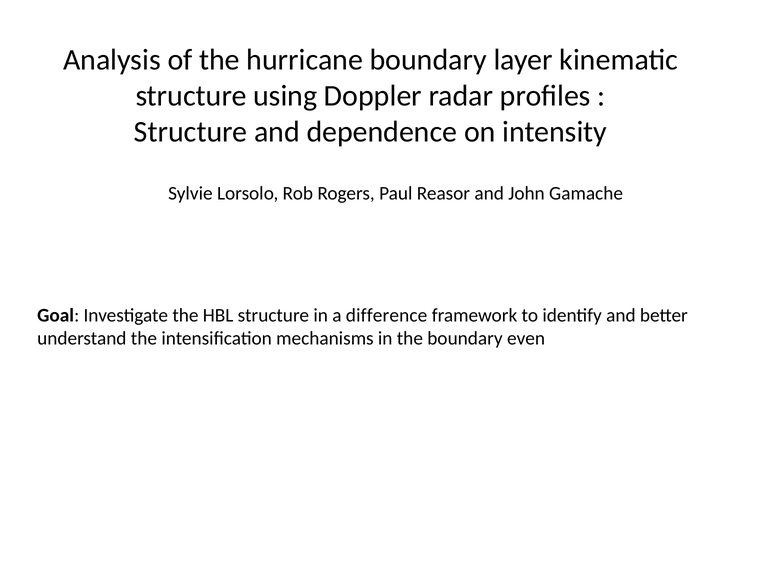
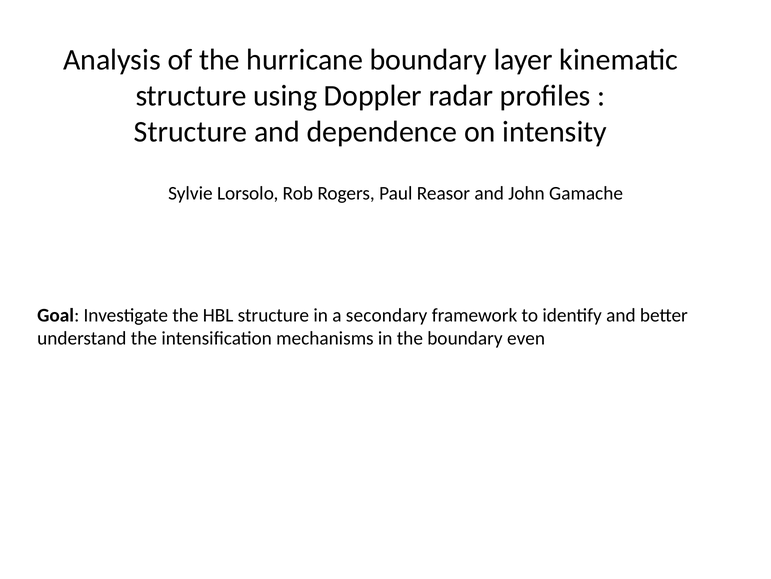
difference: difference -> secondary (387, 315)
